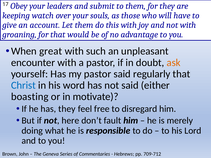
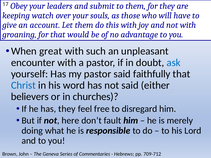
ask colour: orange -> blue (174, 63)
regularly: regularly -> faithfully (152, 74)
boasting: boasting -> believers (30, 97)
motivate: motivate -> churches (96, 97)
